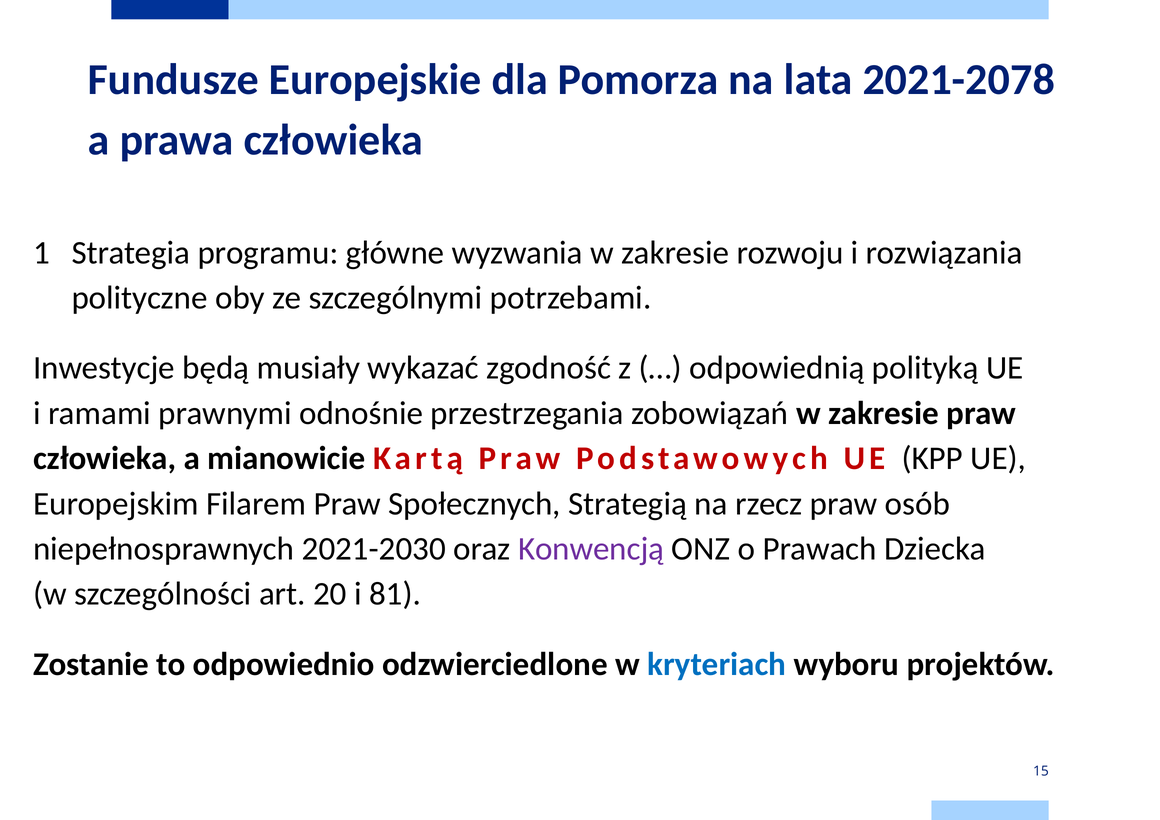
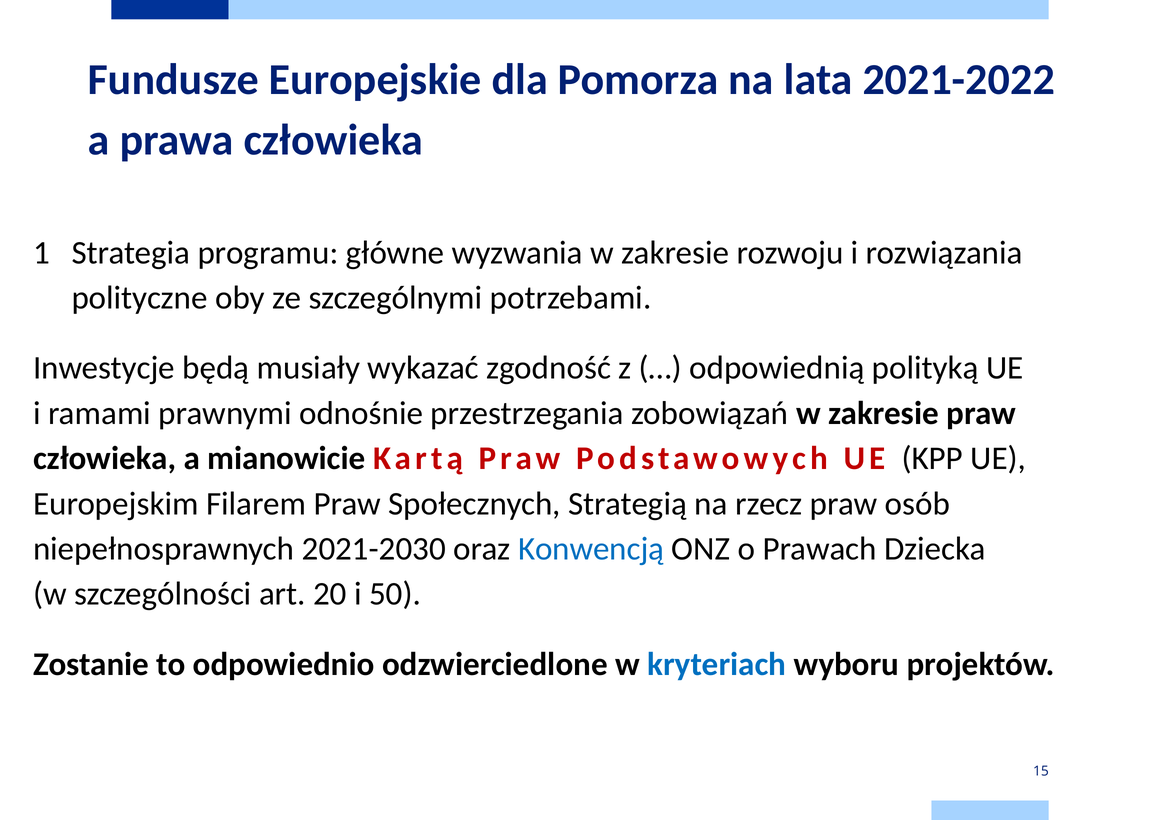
2021-2078: 2021-2078 -> 2021-2022 (959, 80)
Konwencją colour: purple -> blue (591, 549)
81: 81 -> 50 (395, 594)
